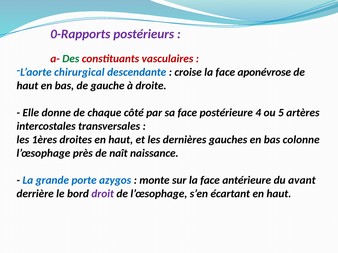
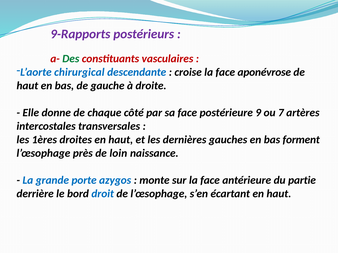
0-Rapports: 0-Rapports -> 9-Rapports (80, 34)
4: 4 -> 9 (258, 113)
5: 5 -> 7 (281, 113)
colonne: colonne -> forment (301, 140)
naît: naît -> loin (118, 154)
avant: avant -> partie (302, 181)
droit colour: purple -> blue (103, 194)
